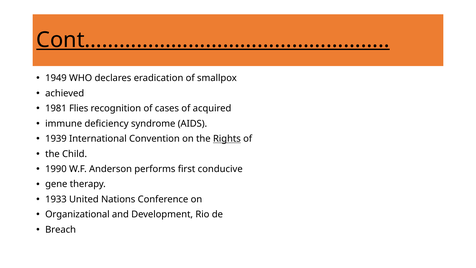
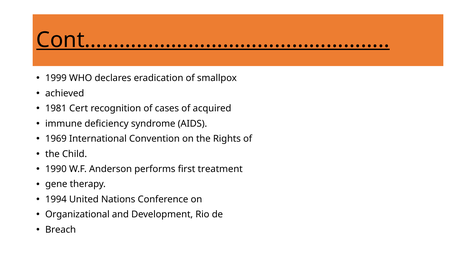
1949: 1949 -> 1999 (56, 78)
Flies: Flies -> Cert (79, 108)
1939: 1939 -> 1969 (56, 139)
Rights underline: present -> none (227, 139)
conducive: conducive -> treatment (220, 169)
1933: 1933 -> 1994 (56, 199)
